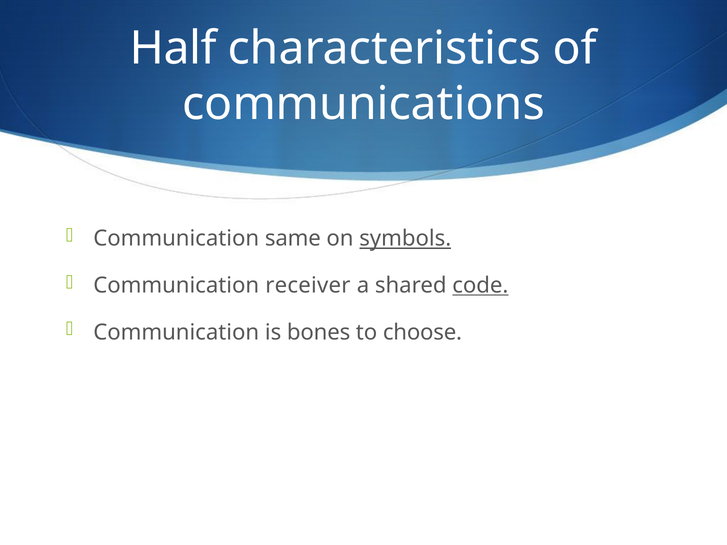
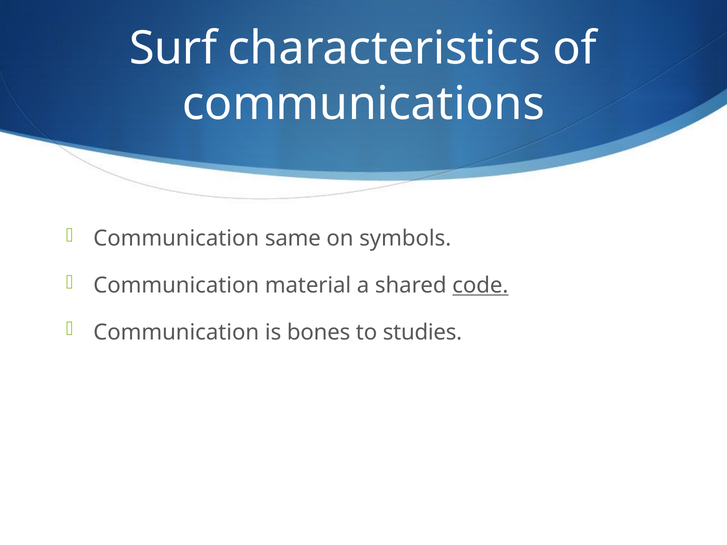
Half: Half -> Surf (173, 48)
symbols underline: present -> none (405, 239)
receiver: receiver -> material (308, 286)
choose: choose -> studies (422, 332)
